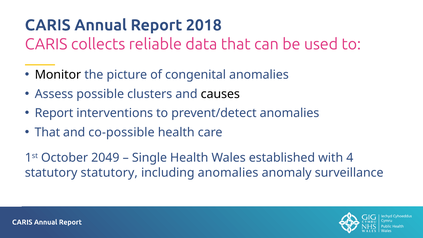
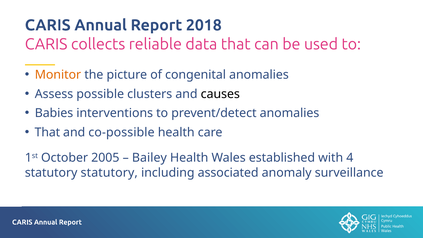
Monitor colour: black -> orange (58, 75)
Report: Report -> Babies (54, 113)
2049: 2049 -> 2005 (105, 158)
Single: Single -> Bailey (149, 158)
including anomalies: anomalies -> associated (228, 173)
